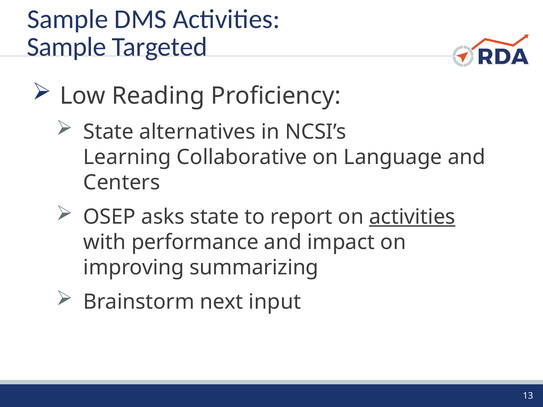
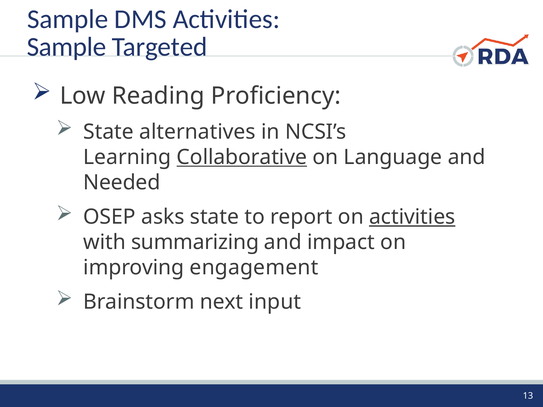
Collaborative underline: none -> present (242, 157)
Centers: Centers -> Needed (122, 183)
performance: performance -> summarizing (195, 242)
summarizing: summarizing -> engagement (254, 268)
